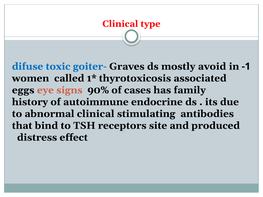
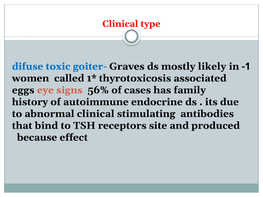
avoid: avoid -> likely (212, 67)
90%: 90% -> 56% (98, 90)
distress: distress -> because (37, 138)
